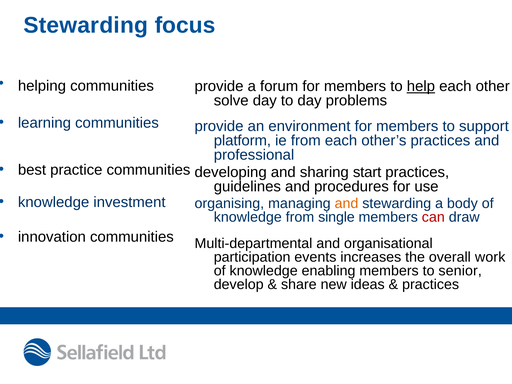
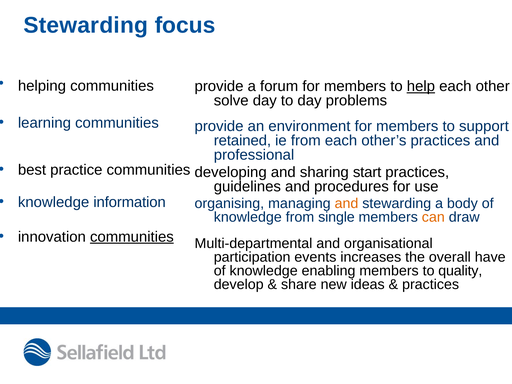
platform: platform -> retained (242, 141)
investment: investment -> information (130, 202)
can colour: red -> orange (433, 217)
communities underline: none -> present (132, 237)
work: work -> have (490, 257)
senior: senior -> quality (460, 271)
